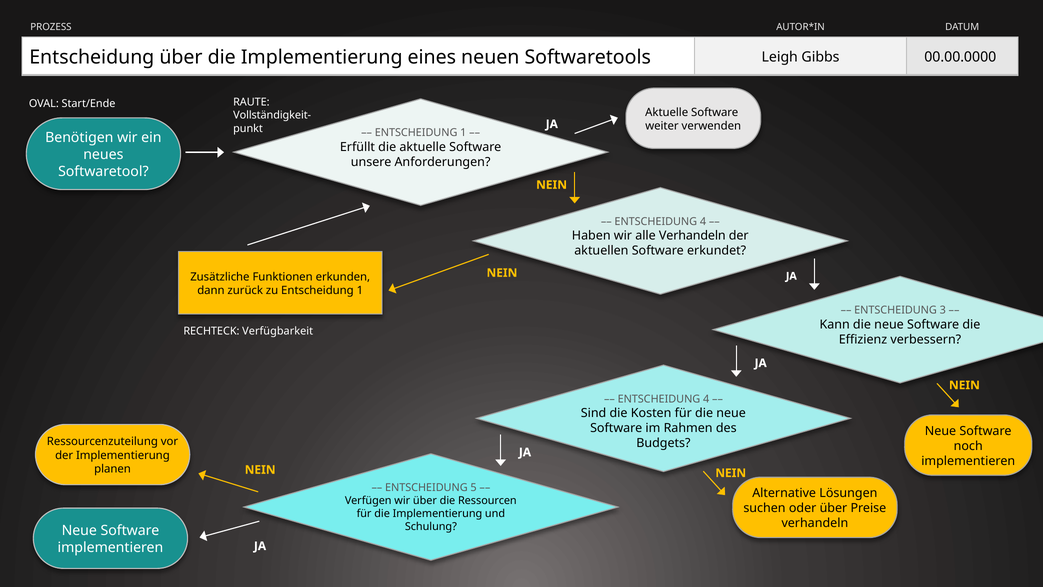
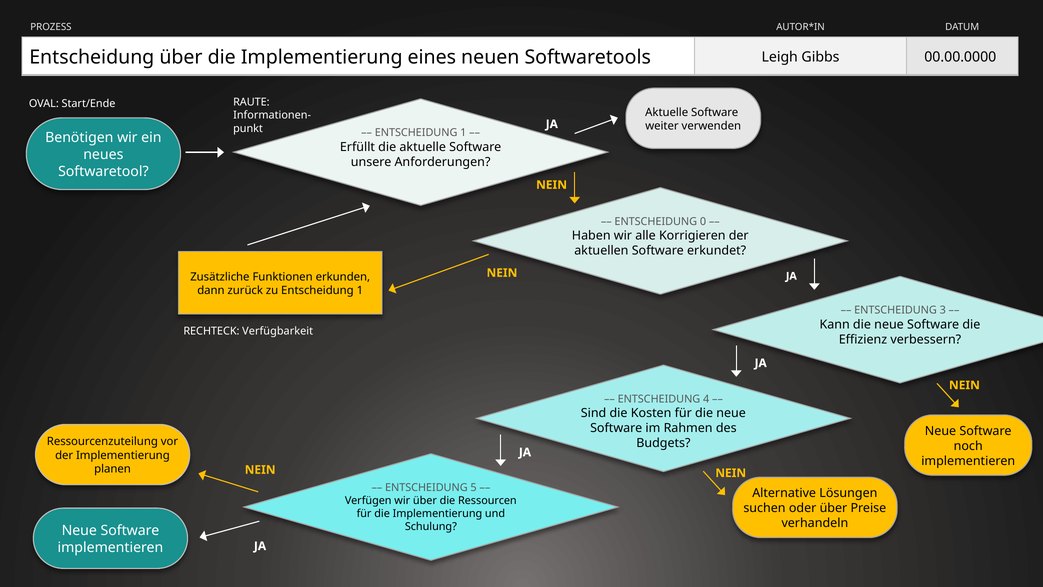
Vollständigkeit-: Vollständigkeit- -> Informationen- (272, 115)
4: 4 -> 0 (703, 221)
alle Verhandeln: Verhandeln -> Korrigieren (692, 236)
